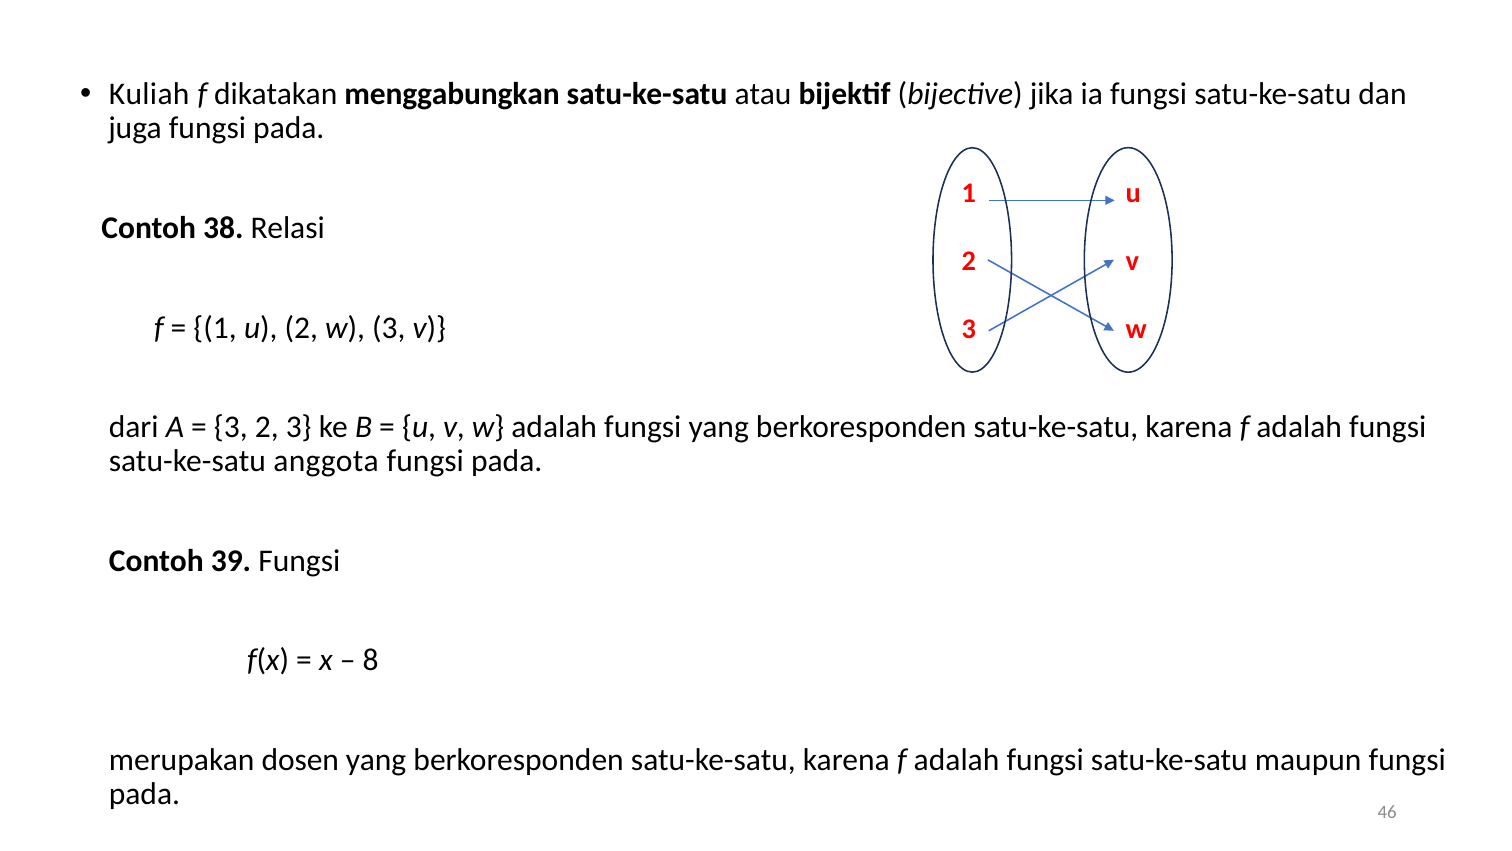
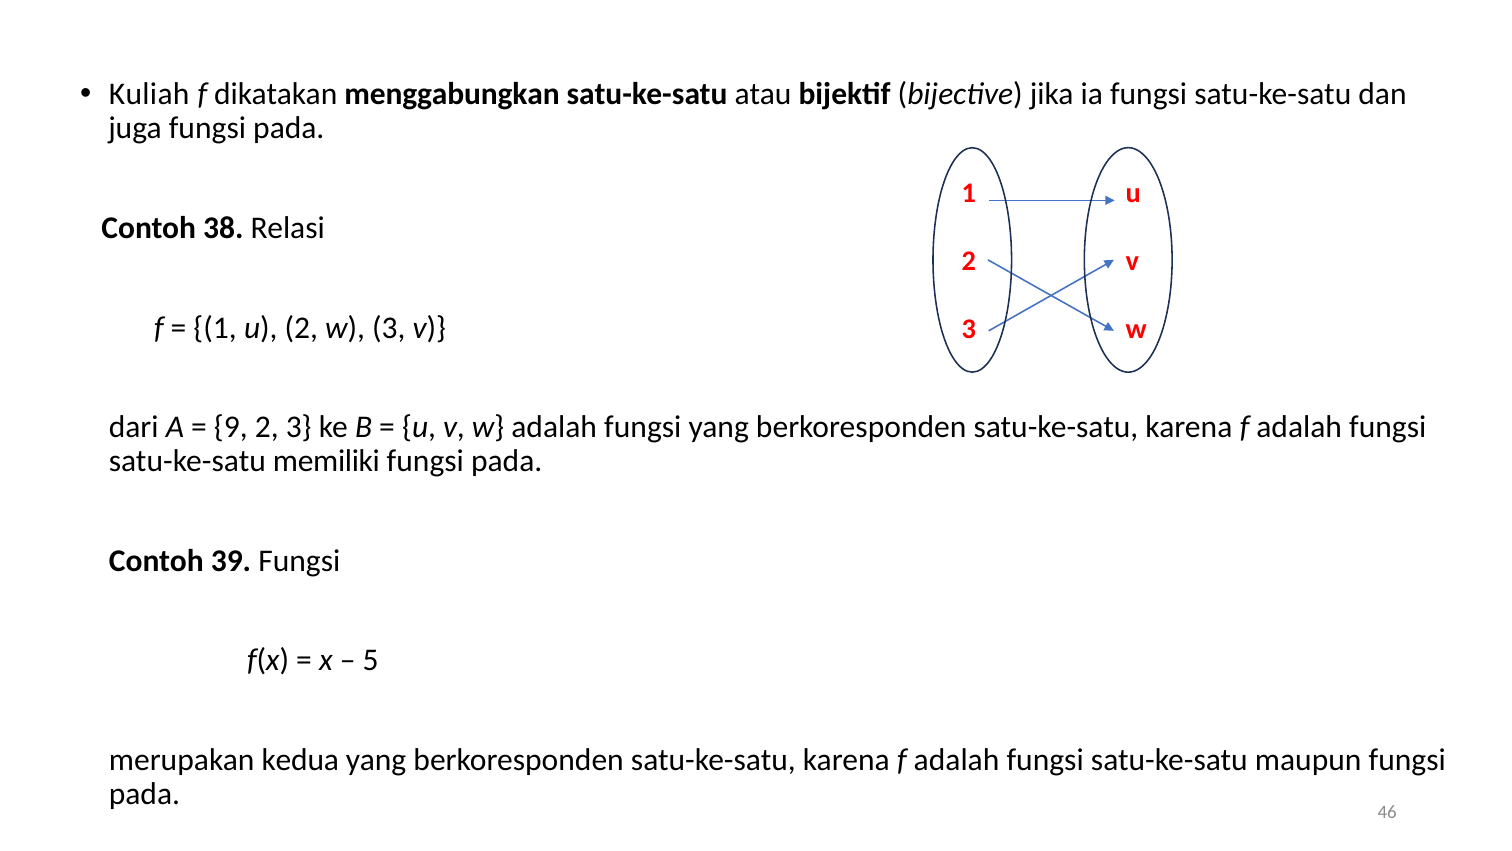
3: 3 -> 9 (231, 427)
anggota: anggota -> memiliki (326, 461)
8: 8 -> 5 (371, 660)
dosen: dosen -> kedua (300, 760)
